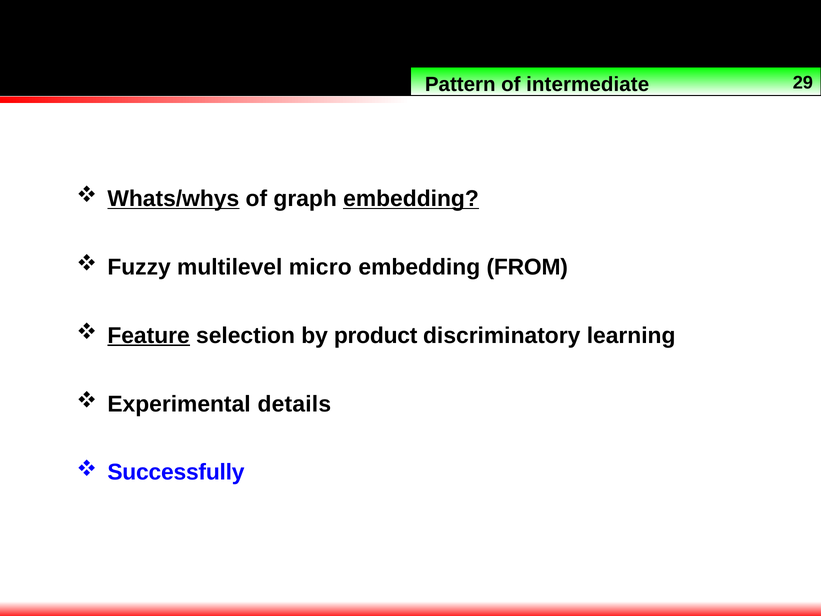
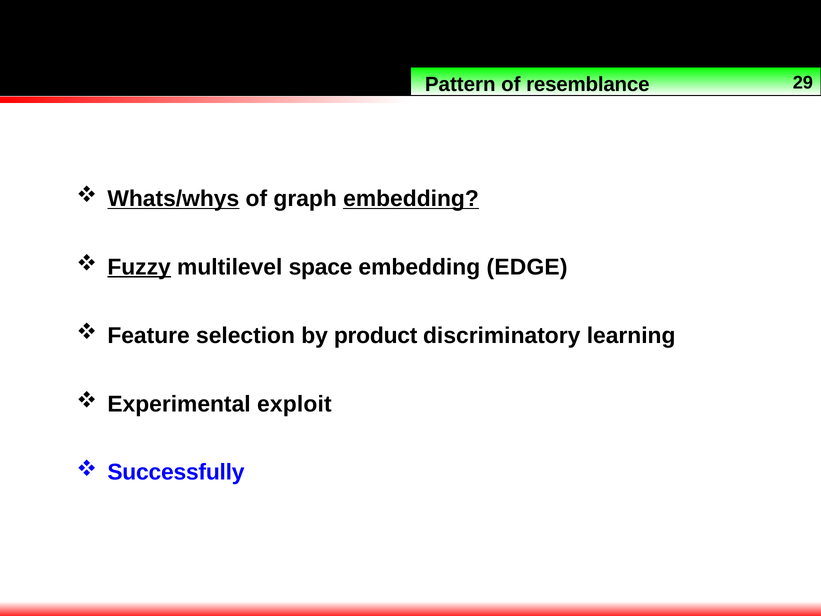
intermediate: intermediate -> resemblance (588, 85)
Fuzzy underline: none -> present (139, 267)
micro: micro -> space (321, 267)
FROM: FROM -> EDGE (527, 267)
Feature underline: present -> none (149, 335)
details: details -> exploit (294, 404)
